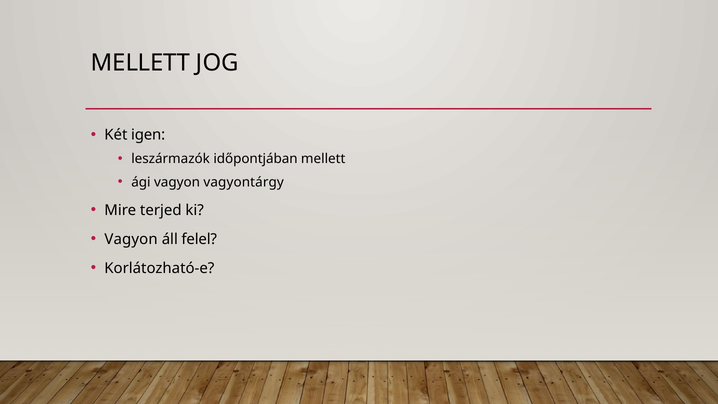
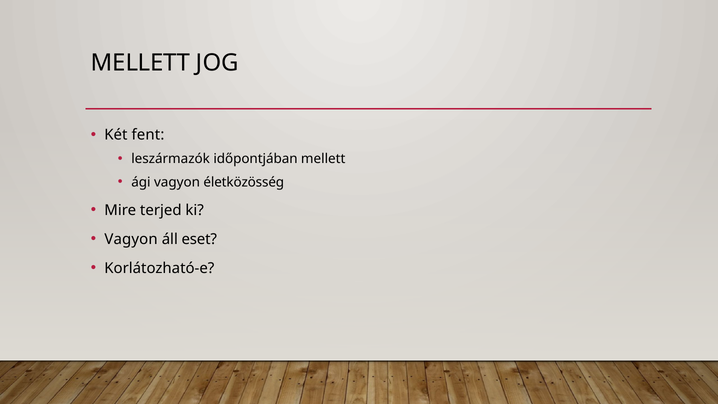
igen: igen -> fent (148, 135)
vagyontárgy: vagyontárgy -> életközösség (244, 182)
felel: felel -> eset (199, 239)
